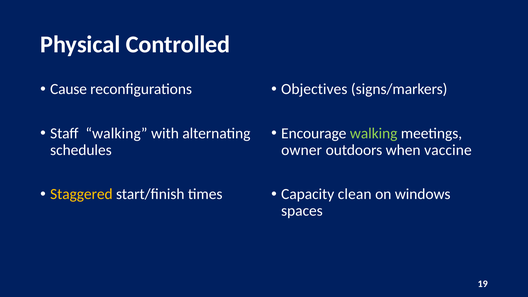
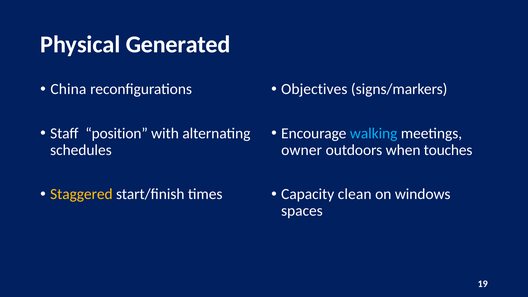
Controlled: Controlled -> Generated (178, 44)
Cause: Cause -> China (68, 89)
Staff walking: walking -> position (117, 133)
walking colour: light green -> light blue (374, 133)
vaccine: vaccine -> touches (448, 150)
